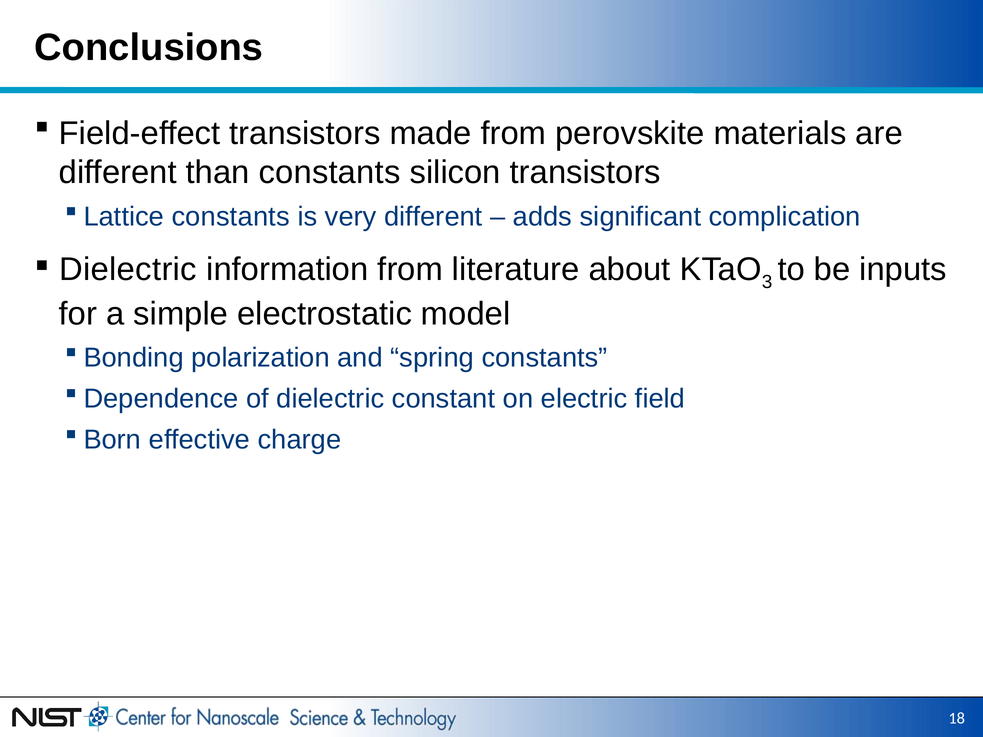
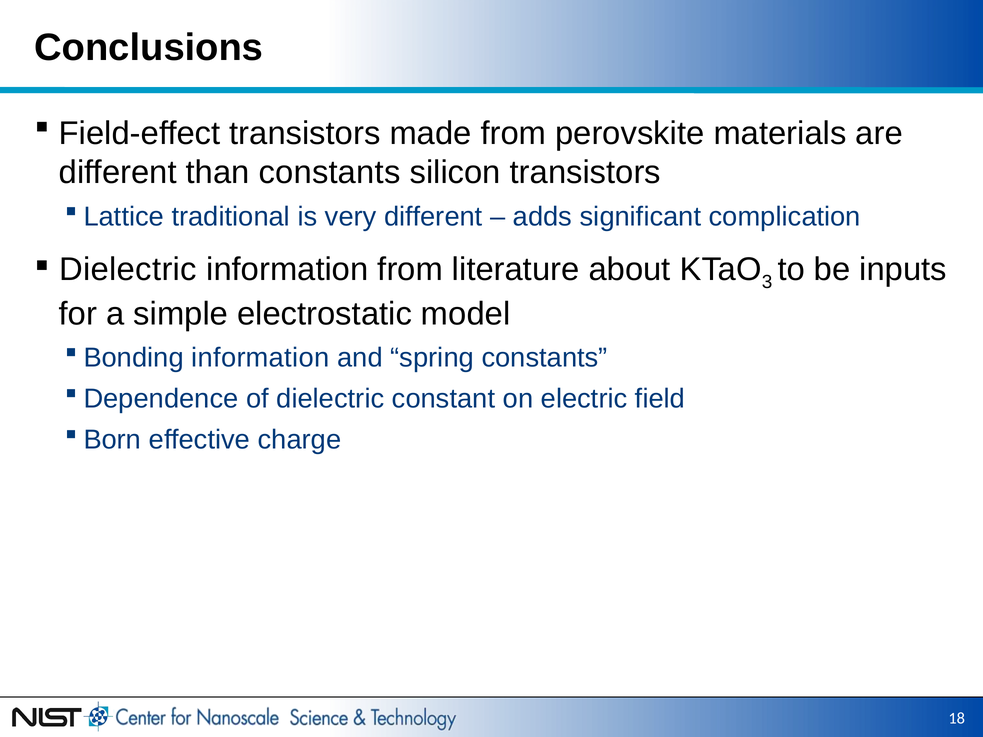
constants: constants -> traditional (231, 217)
polarization: polarization -> information (260, 358)
